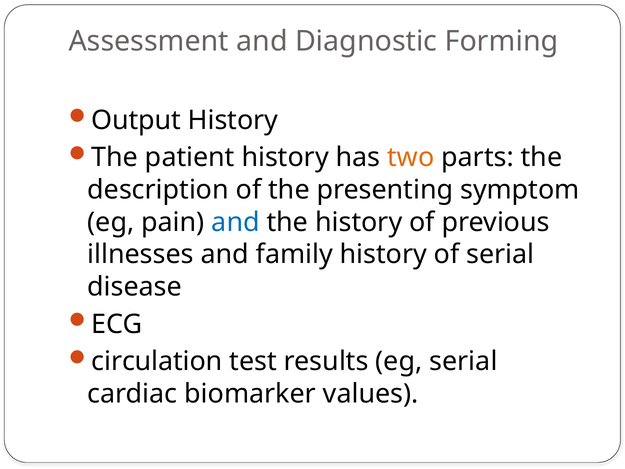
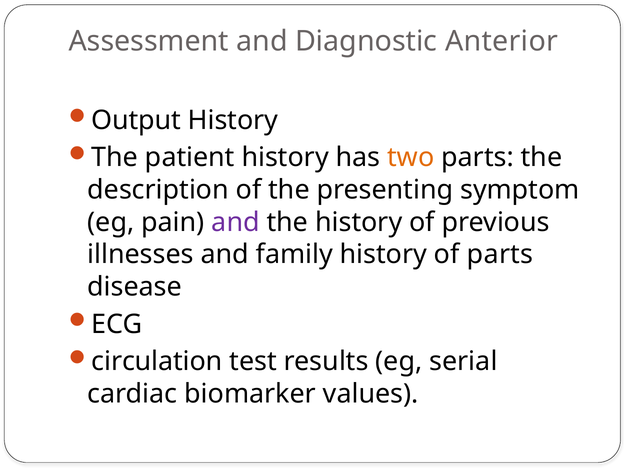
Forming: Forming -> Anterior (502, 41)
and colour: blue -> purple (236, 222)
of serial: serial -> parts (500, 254)
